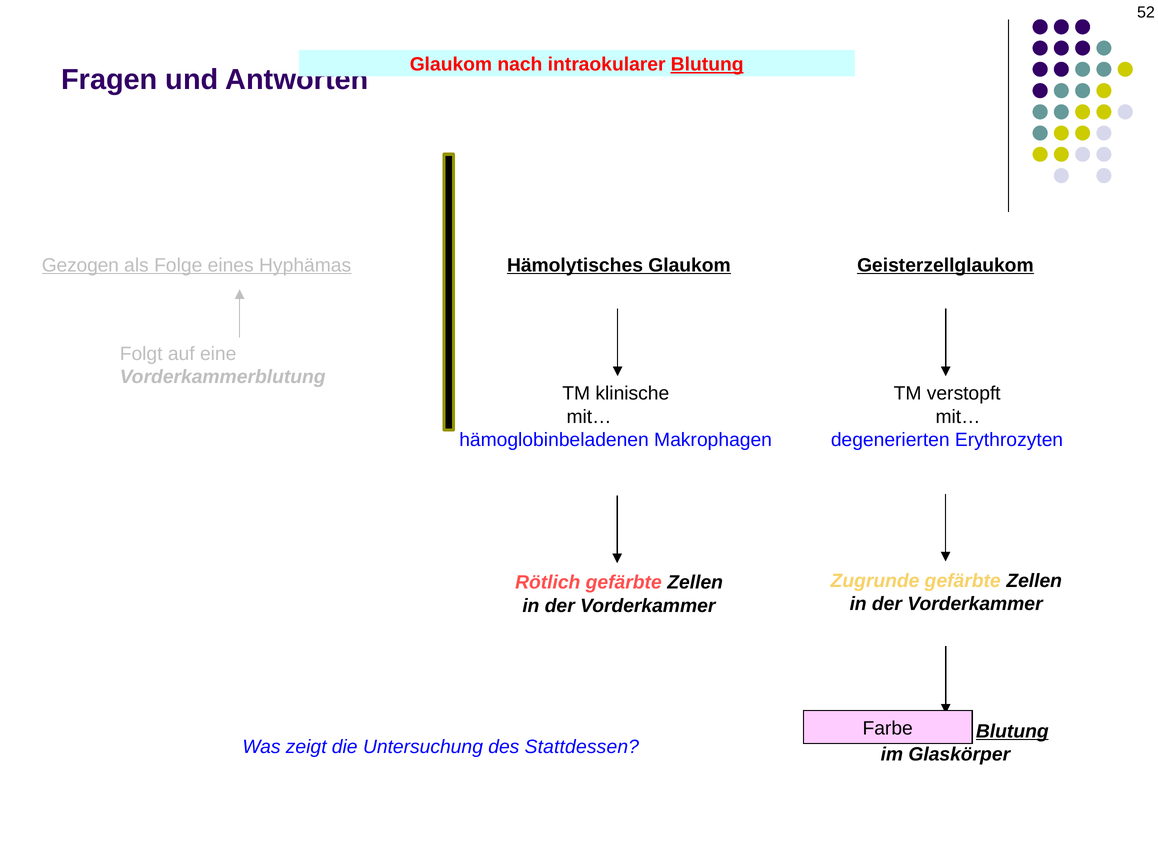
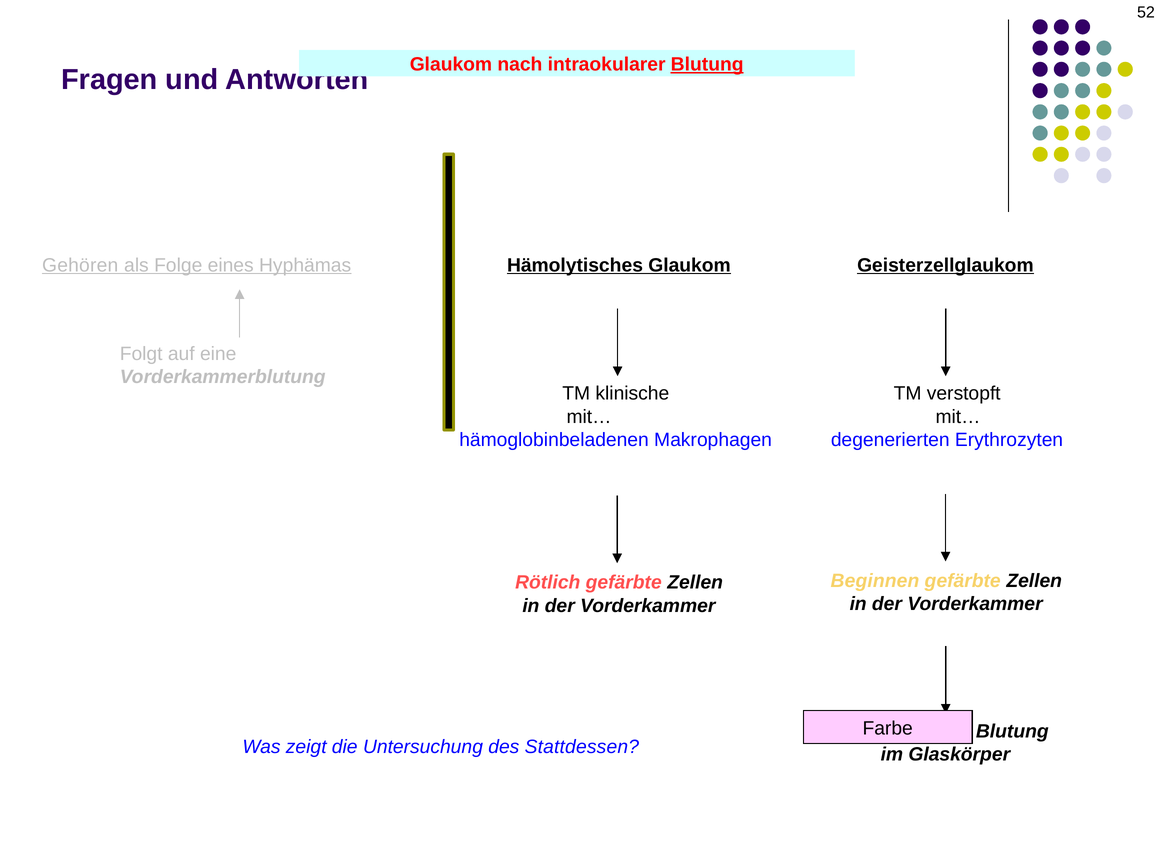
Gezogen: Gezogen -> Gehören (80, 265)
Zugrunde: Zugrunde -> Beginnen (875, 581)
Blutung underline: present -> none (1012, 732)
